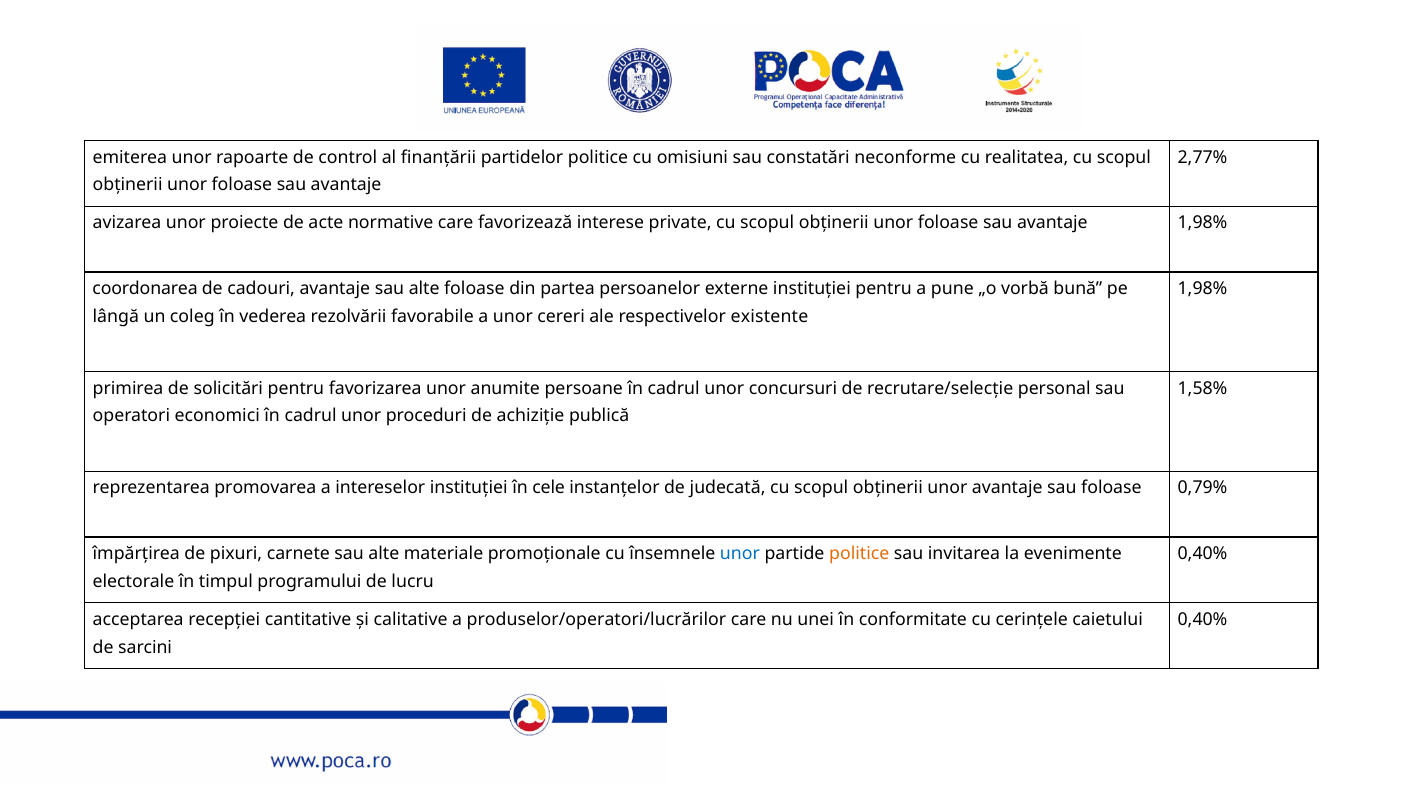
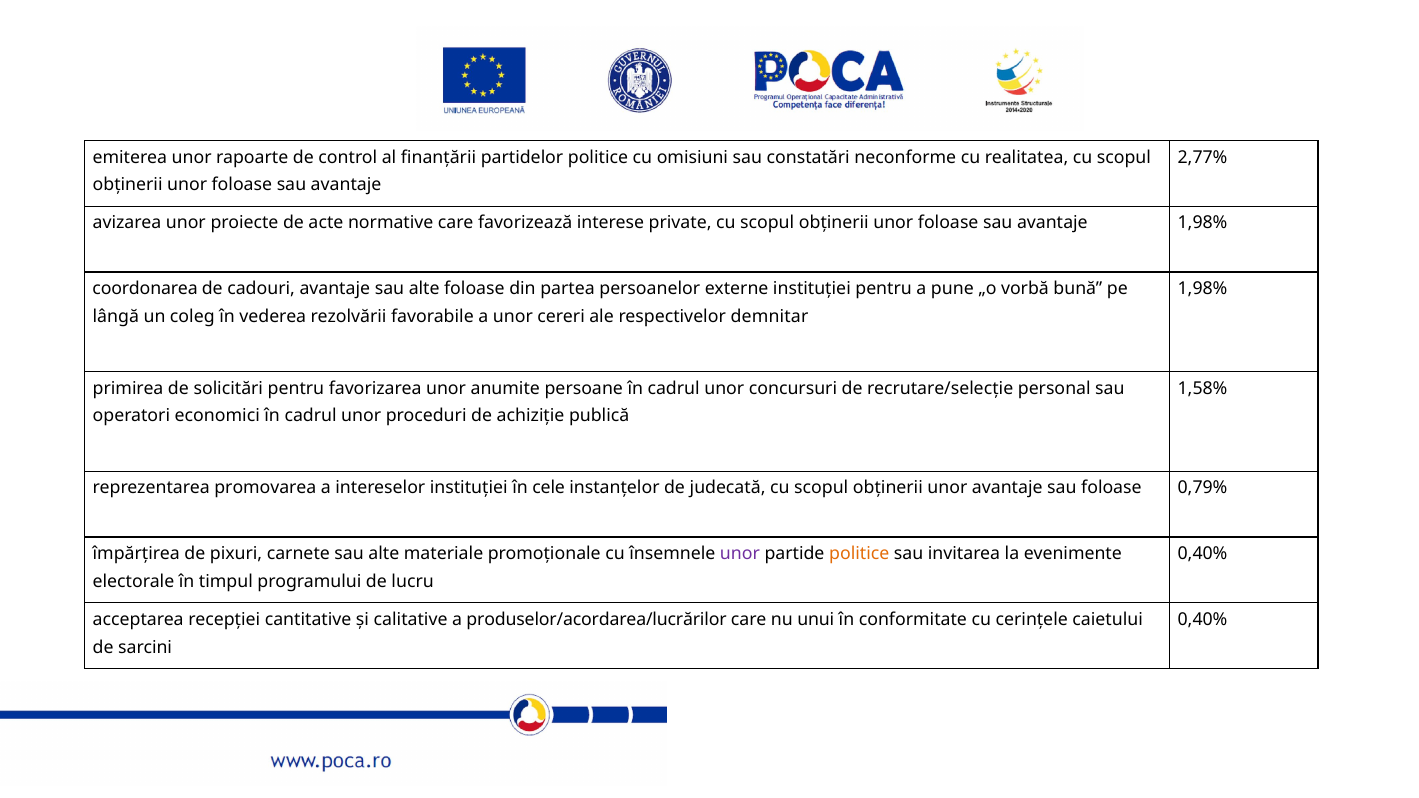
existente: existente -> demnitar (769, 317)
unor colour: blue -> purple (740, 554)
produselor/operatori/lucrărilor: produselor/operatori/lucrărilor -> produselor/acordarea/lucrărilor (597, 620)
unei: unei -> unui (816, 620)
